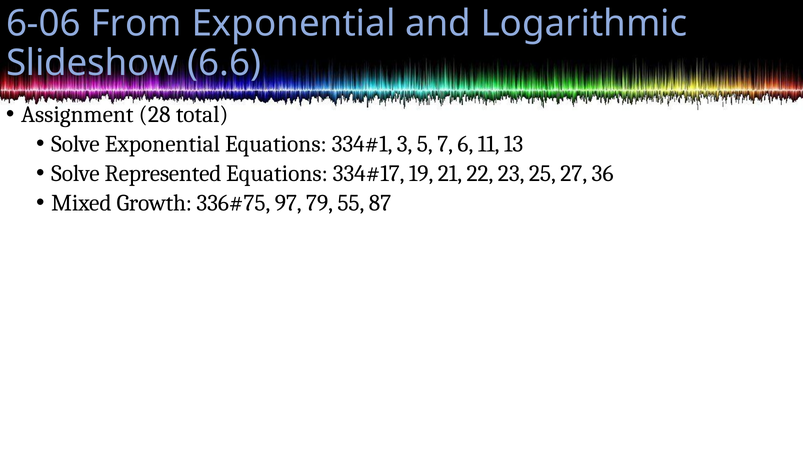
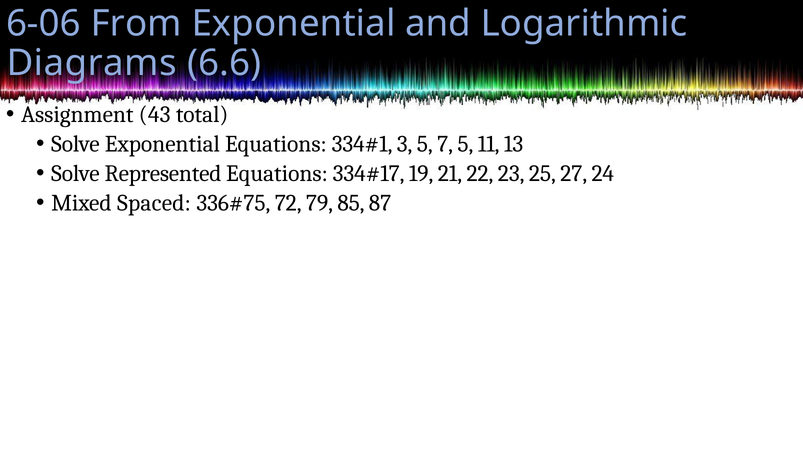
Slideshow: Slideshow -> Diagrams (92, 63)
28: 28 -> 43 (155, 115)
7 6: 6 -> 5 (465, 144)
36: 36 -> 24 (603, 173)
Growth: Growth -> Spaced (154, 203)
97: 97 -> 72 (288, 203)
55: 55 -> 85 (351, 203)
